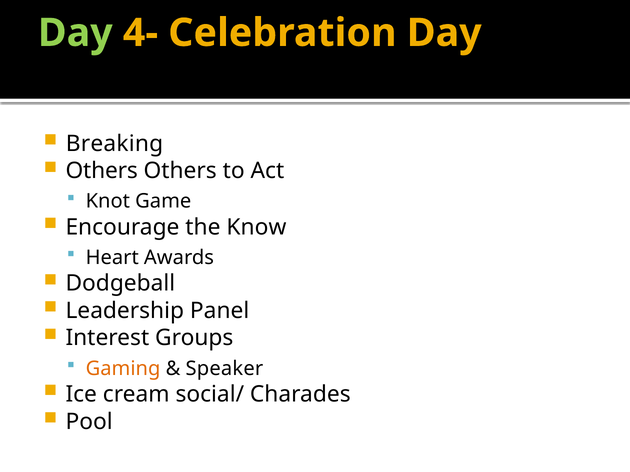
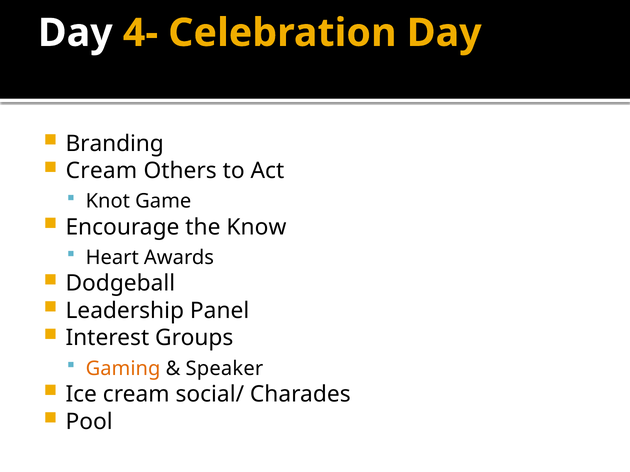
Day colour: light green -> white (75, 33)
Breaking: Breaking -> Branding (115, 144)
Others: Others -> Cream (101, 171)
